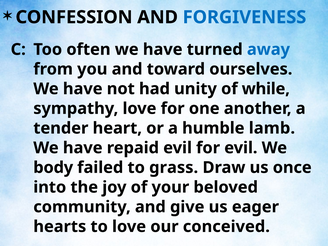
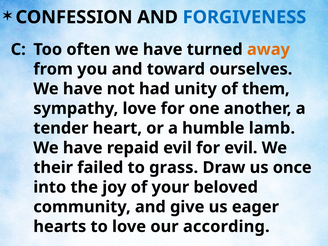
away colour: blue -> orange (268, 49)
while: while -> them (266, 89)
body: body -> their (53, 168)
conceived: conceived -> according (226, 227)
